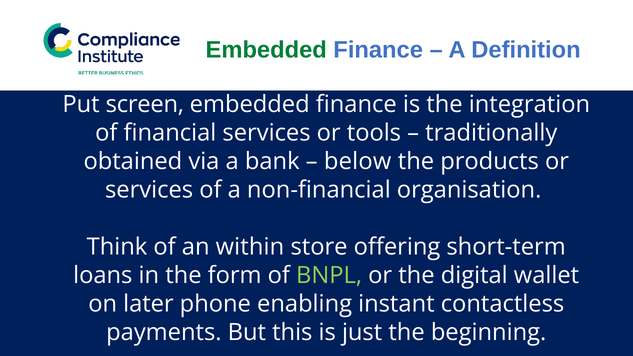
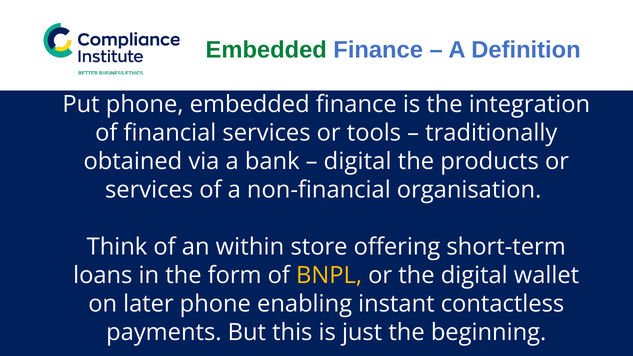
Put screen: screen -> phone (145, 105)
below: below -> digital (358, 162)
BNPL colour: light green -> yellow (329, 275)
